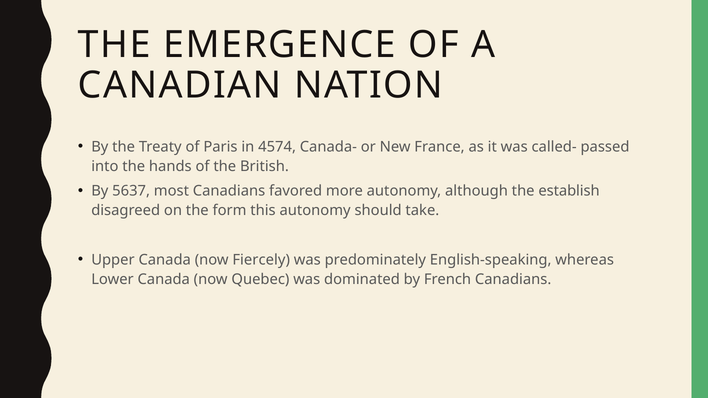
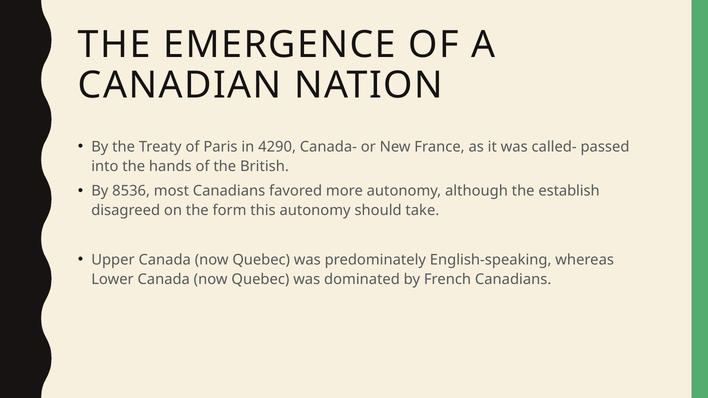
4574: 4574 -> 4290 (277, 147)
5637: 5637 -> 8536 (131, 191)
Upper Canada now Fiercely: Fiercely -> Quebec (261, 260)
